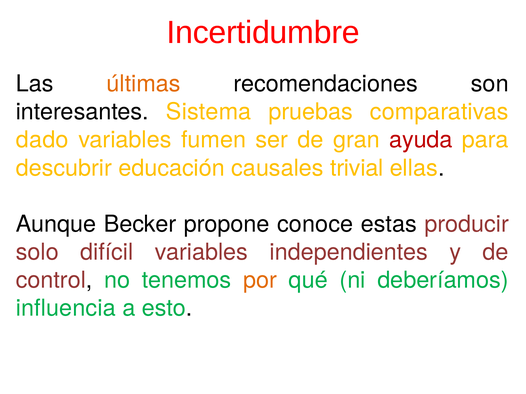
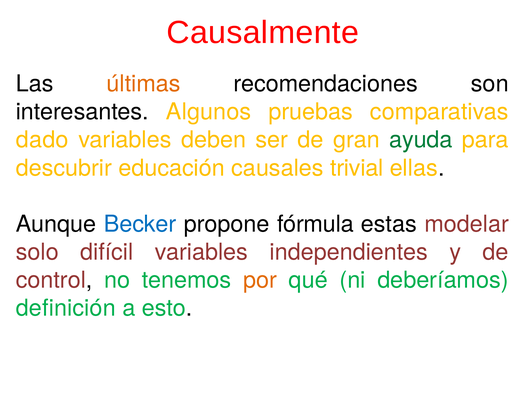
Incertidumbre: Incertidumbre -> Causalmente (263, 33)
Sistema: Sistema -> Algunos (209, 112)
fumen: fumen -> deben (214, 140)
ayuda colour: red -> green (421, 140)
Becker colour: black -> blue (140, 224)
conoce: conoce -> fórmula (315, 224)
producir: producir -> modelar (467, 224)
influencia: influencia -> definición (66, 308)
